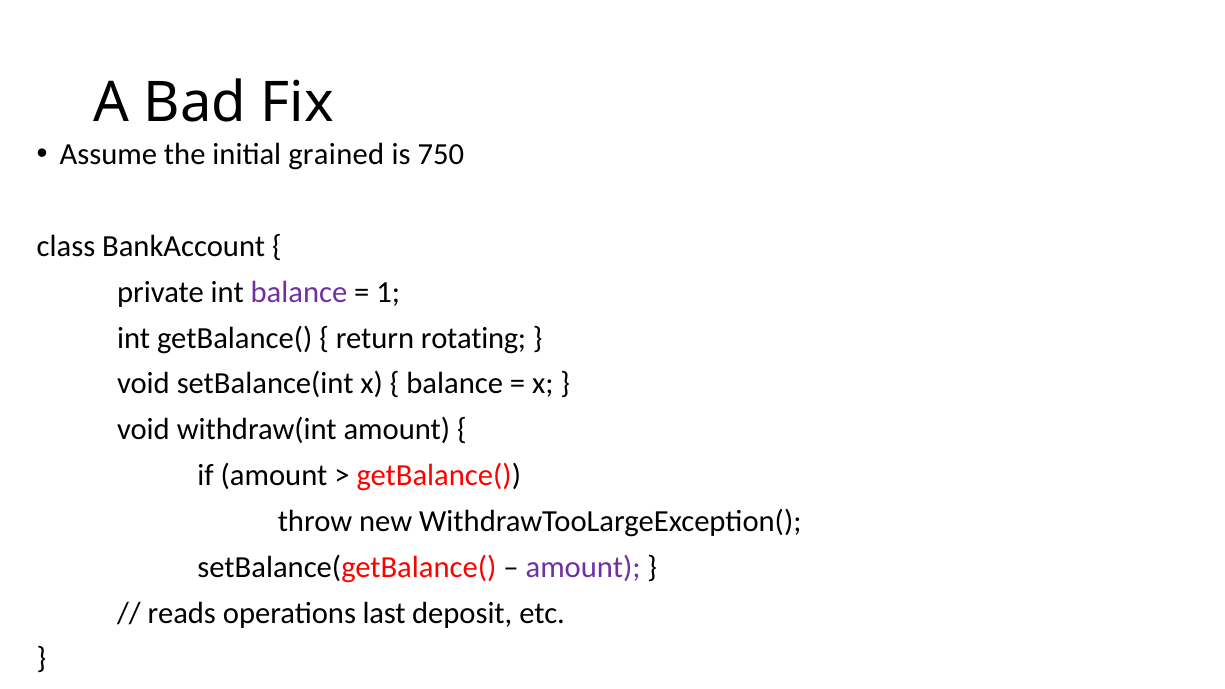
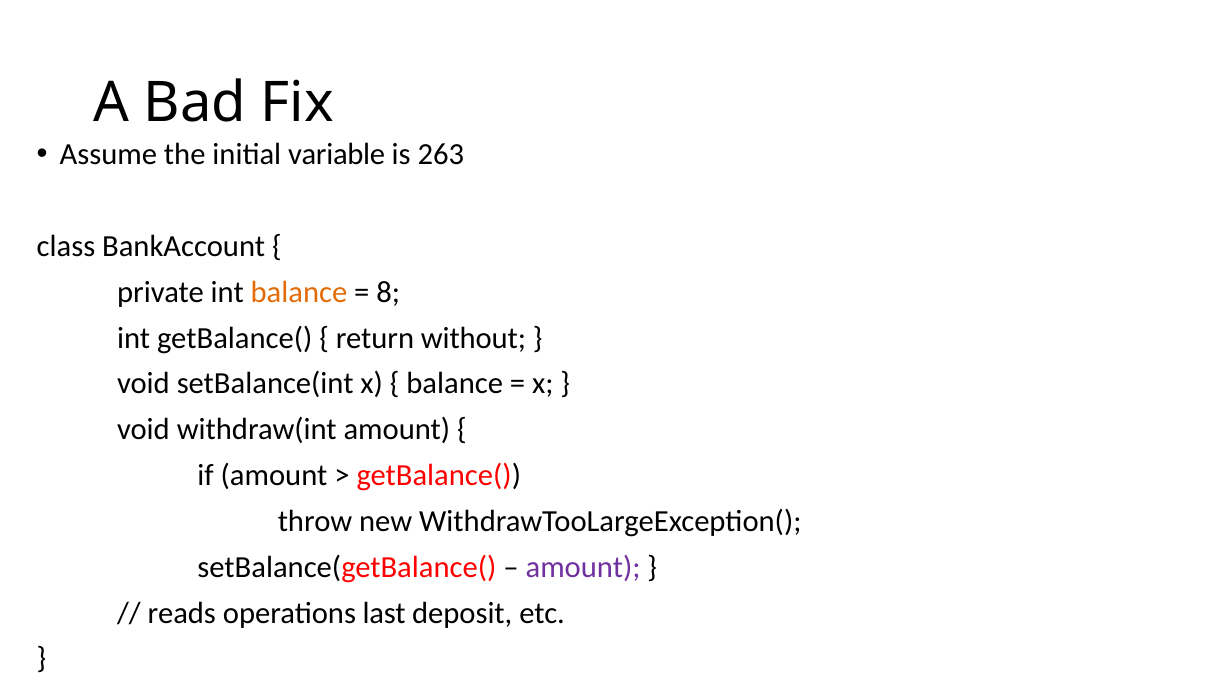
grained: grained -> variable (337, 155)
750: 750 -> 263 (441, 155)
balance colour: purple -> orange (299, 292)
1: 1 -> 8 (388, 292)
rotating: rotating -> without (473, 338)
